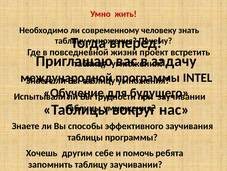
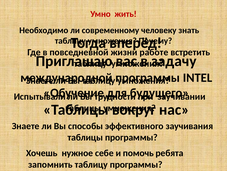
проект: проект -> работе (154, 52)
другим: другим -> нужное (77, 152)
таблицу заучивании: заучивании -> программы (136, 164)
